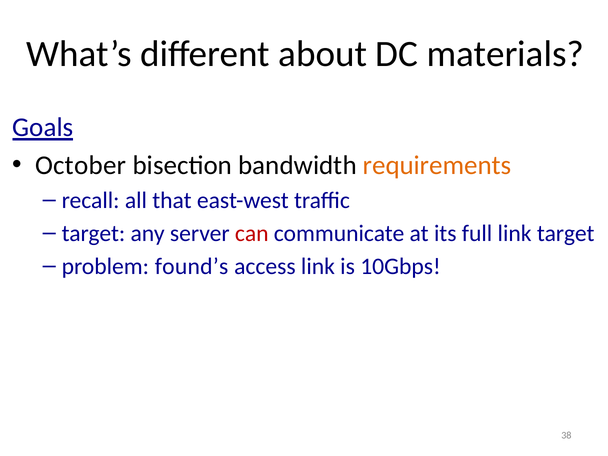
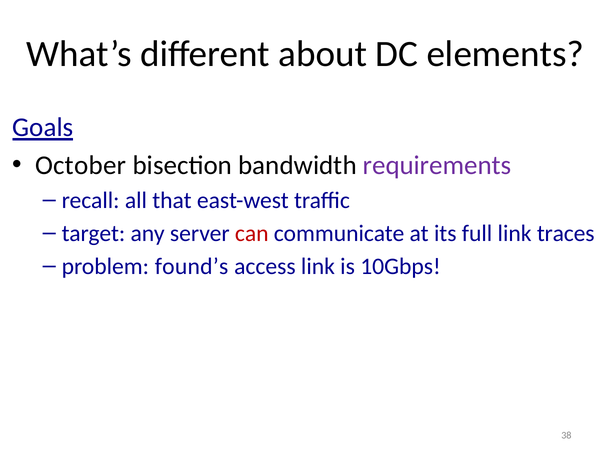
materials: materials -> elements (505, 54)
requirements colour: orange -> purple (437, 165)
link target: target -> traces (566, 233)
